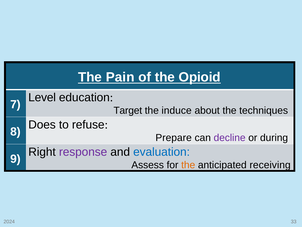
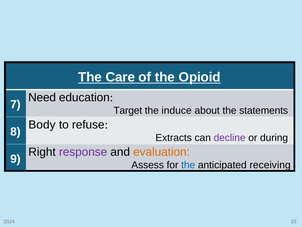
Pain: Pain -> Care (120, 77)
Level: Level -> Need (42, 97)
techniques: techniques -> statements (264, 110)
Does: Does -> Body (42, 124)
Prepare: Prepare -> Extracts (174, 137)
evaluation colour: blue -> orange (162, 152)
the colour: orange -> blue (188, 165)
